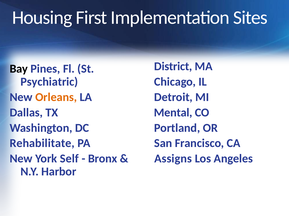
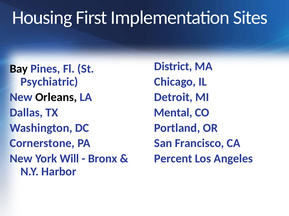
Orleans colour: orange -> black (56, 97)
Rehabilitate: Rehabilitate -> Cornerstone (42, 144)
Self: Self -> Will (69, 159)
Assigns: Assigns -> Percent (173, 159)
